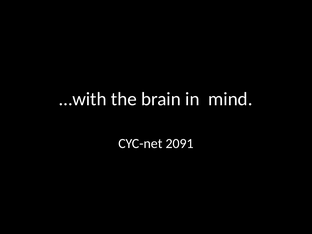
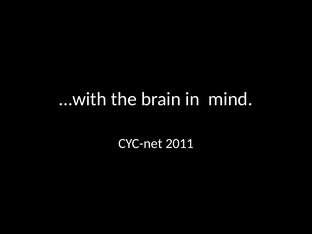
2091: 2091 -> 2011 (180, 143)
